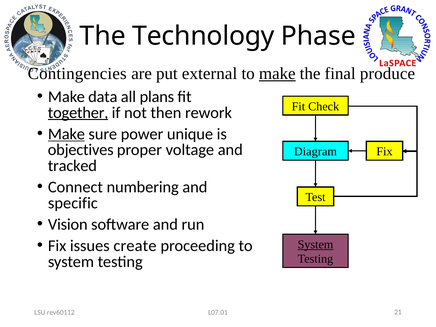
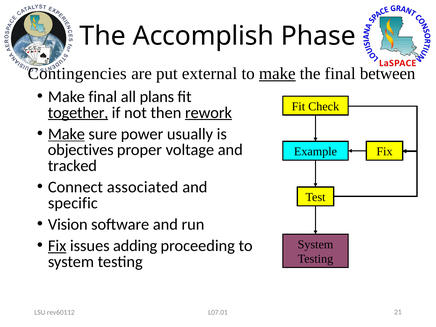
Technology: Technology -> Accomplish (203, 36)
produce: produce -> between (388, 73)
Make data: data -> final (103, 97)
rework underline: none -> present (208, 113)
unique: unique -> usually (190, 134)
Diagram: Diagram -> Example (315, 152)
numbering: numbering -> associated (143, 187)
Fix underline: none -> present (57, 246)
create: create -> adding (135, 246)
System underline: present -> none (315, 244)
